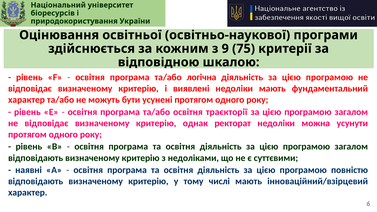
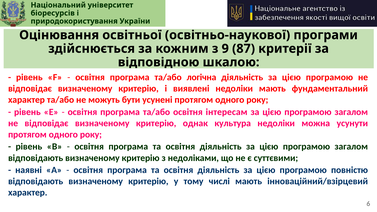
75: 75 -> 87 (244, 49)
траєкторії: траєкторії -> інтересам (227, 112)
ректорат: ректорат -> культура (233, 123)
